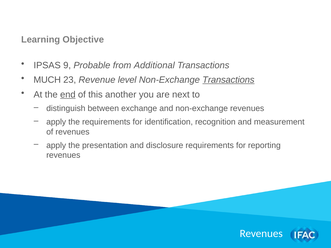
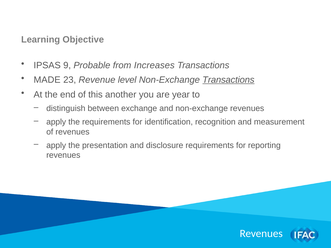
Additional: Additional -> Increases (154, 65)
MUCH: MUCH -> MADE (47, 80)
end underline: present -> none (68, 95)
next: next -> year (181, 95)
